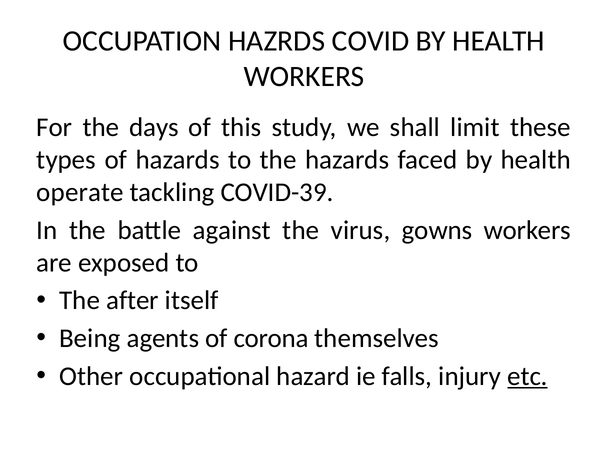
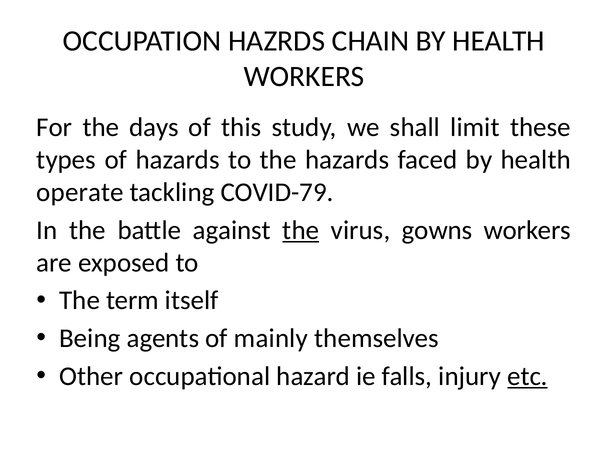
COVID: COVID -> CHAIN (371, 41)
COVID-39: COVID-39 -> COVID-79 (277, 192)
the underline: none -> present (301, 230)
after: after -> term (133, 301)
corona: corona -> mainly (271, 338)
